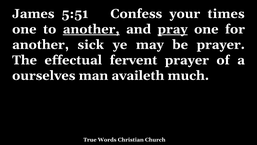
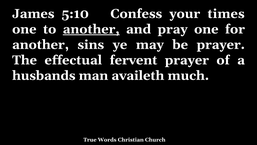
5:51: 5:51 -> 5:10 (75, 14)
pray underline: present -> none (173, 29)
sick: sick -> sins (91, 45)
ourselves: ourselves -> husbands (44, 75)
